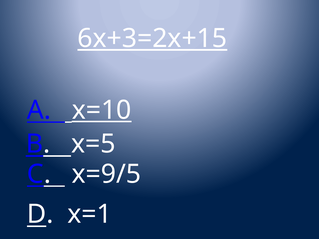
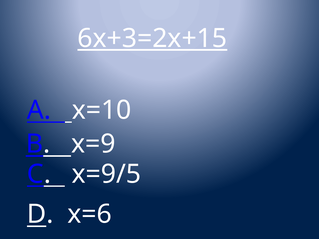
x=10 underline: present -> none (102, 110)
x=5: x=5 -> x=9 (93, 144)
x=1: x=1 -> x=6 (90, 214)
